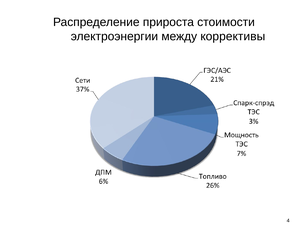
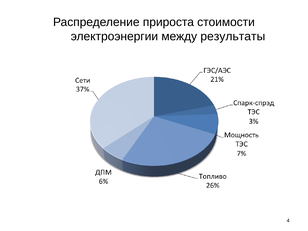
коррективы: коррективы -> результаты (233, 36)
